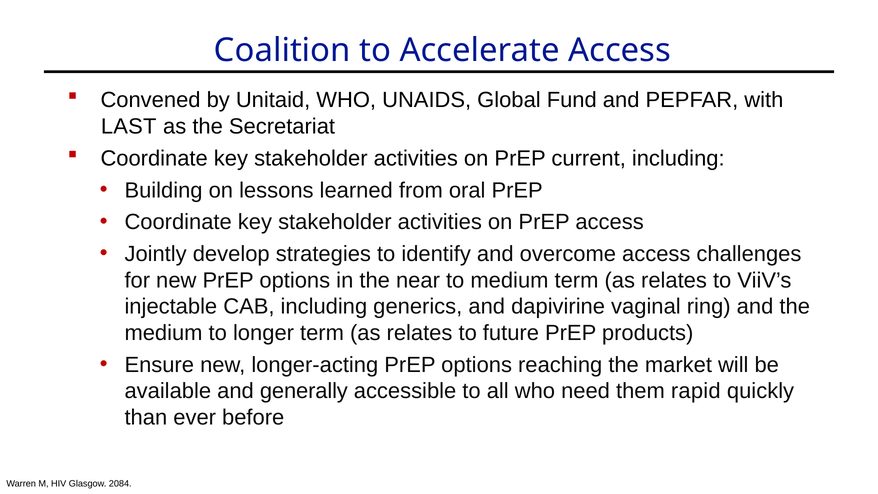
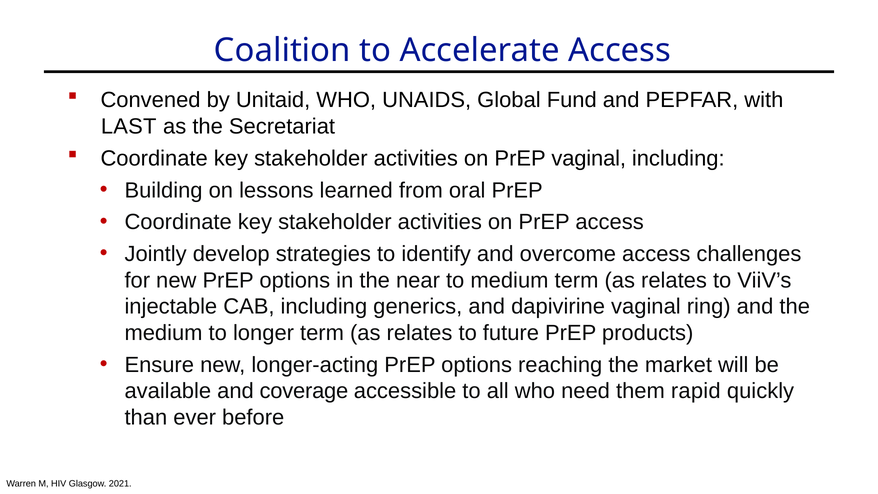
PrEP current: current -> vaginal (589, 158)
generally: generally -> coverage (304, 391)
2084: 2084 -> 2021 (120, 484)
